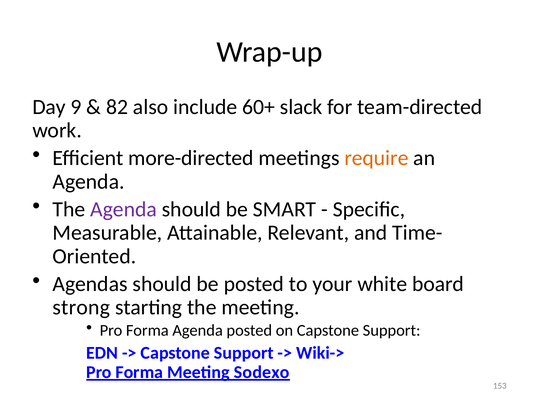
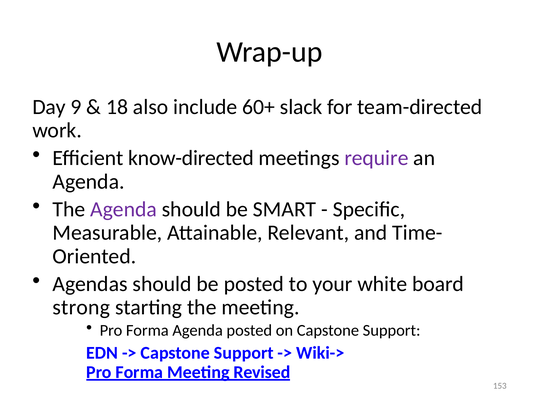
82: 82 -> 18 (117, 107)
more-directed: more-directed -> know-directed (191, 158)
require colour: orange -> purple (376, 158)
Sodexo: Sodexo -> Revised (262, 372)
